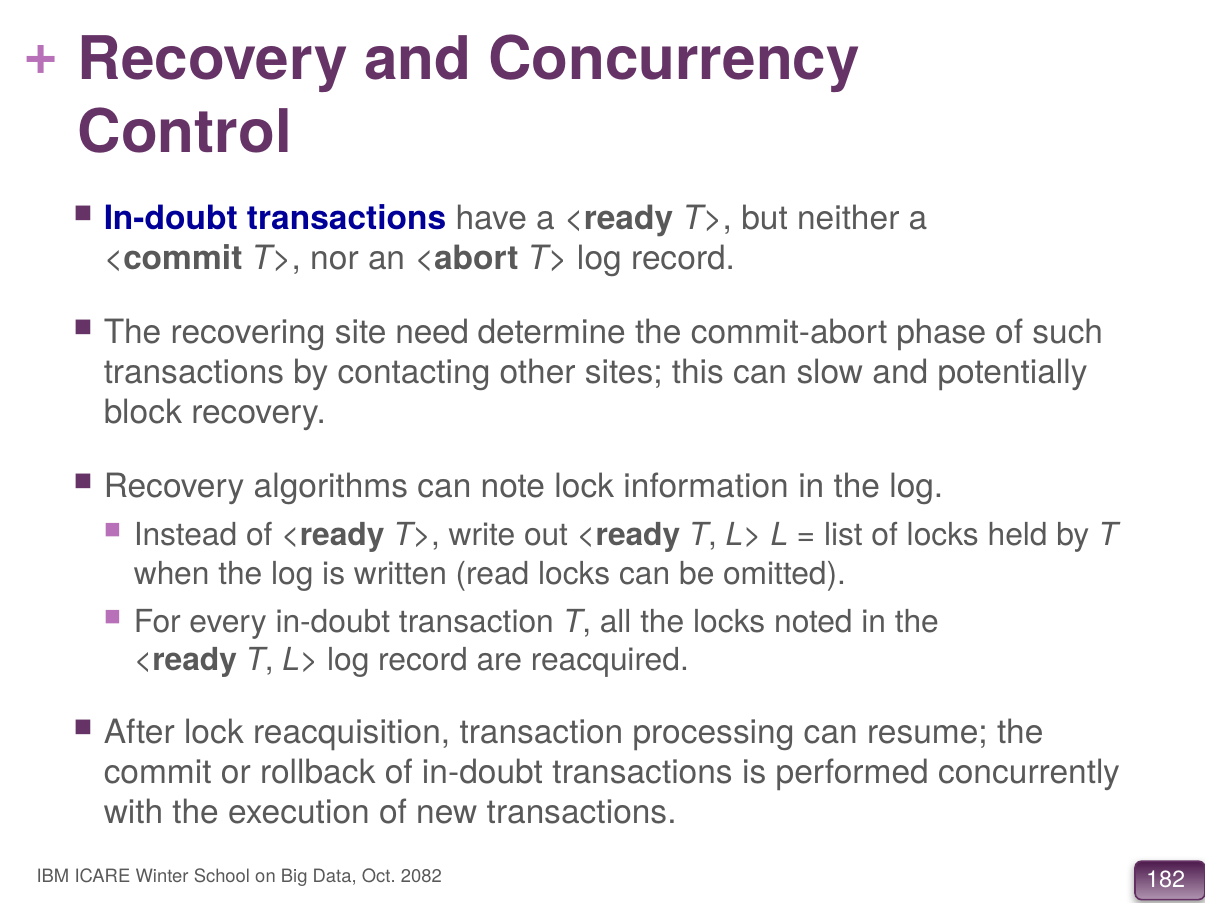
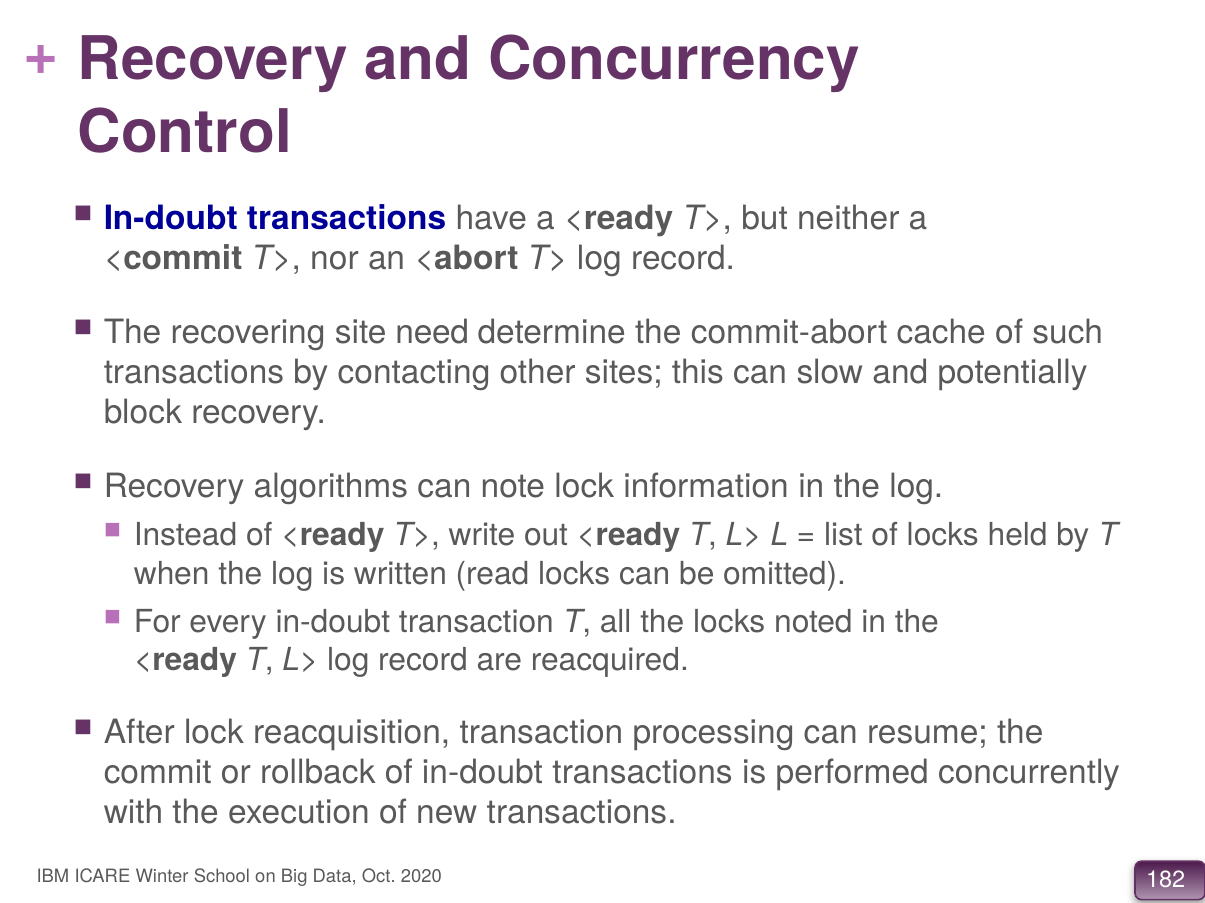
phase: phase -> cache (941, 333)
2082: 2082 -> 2020 (421, 877)
